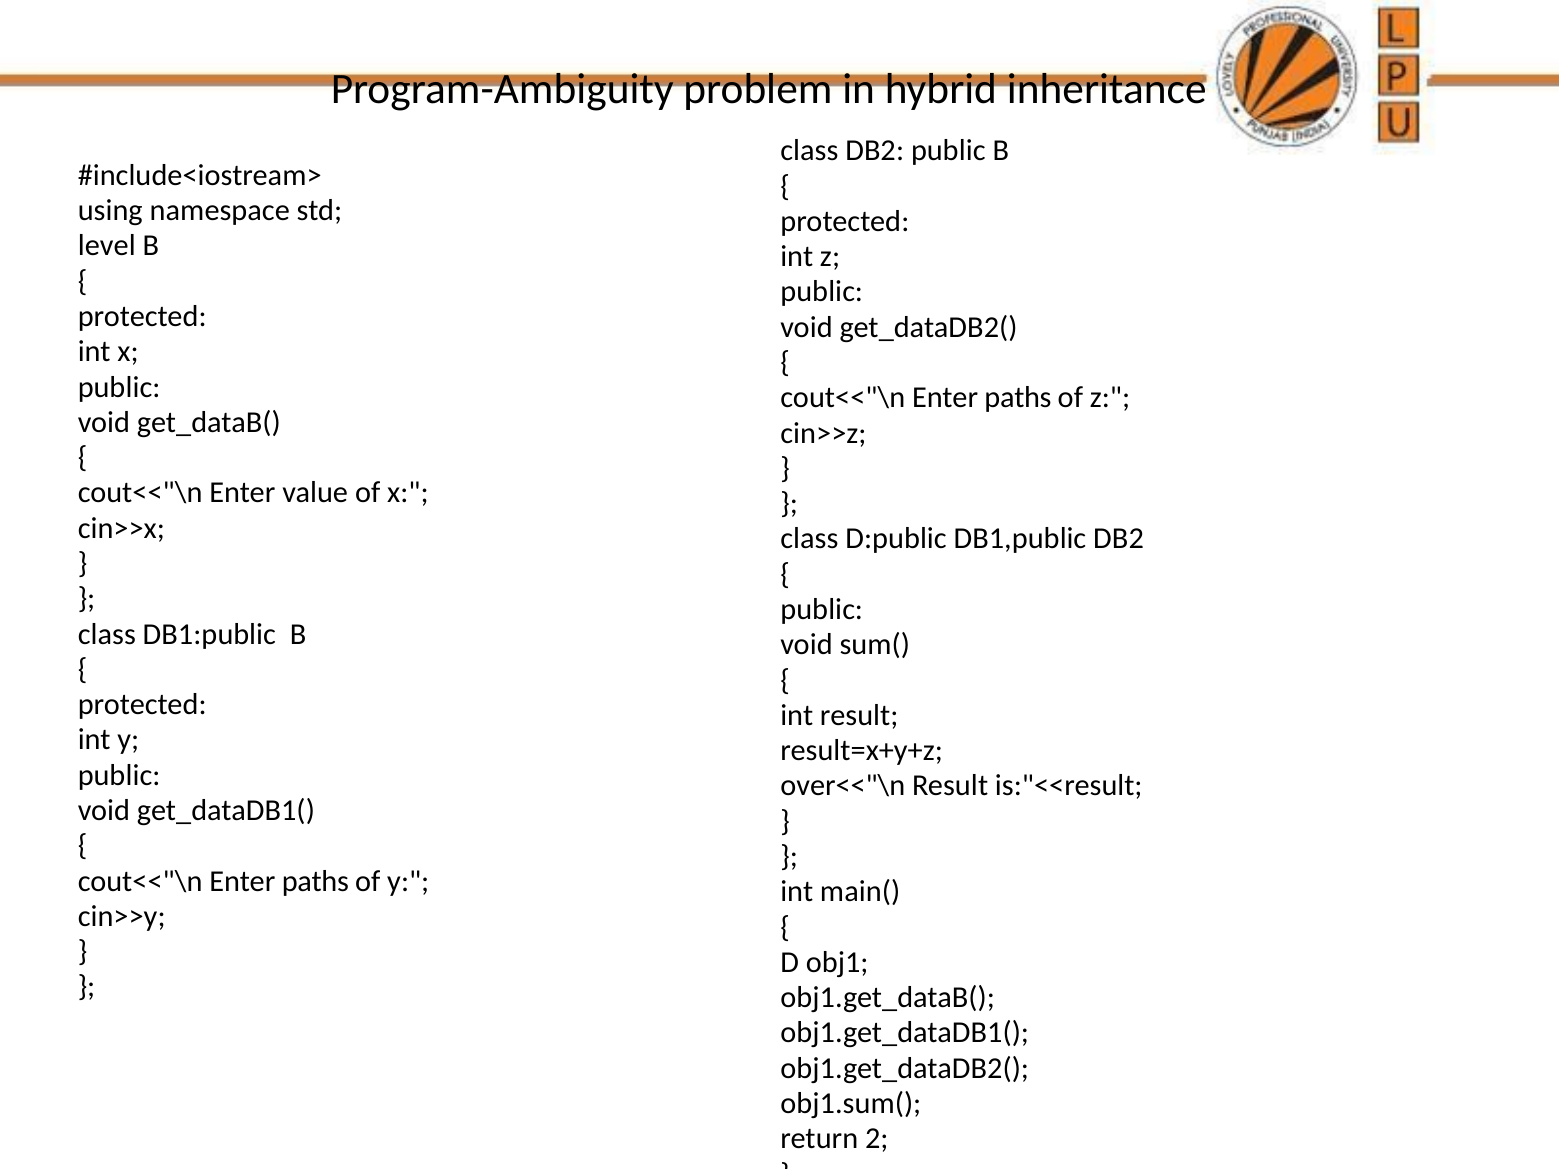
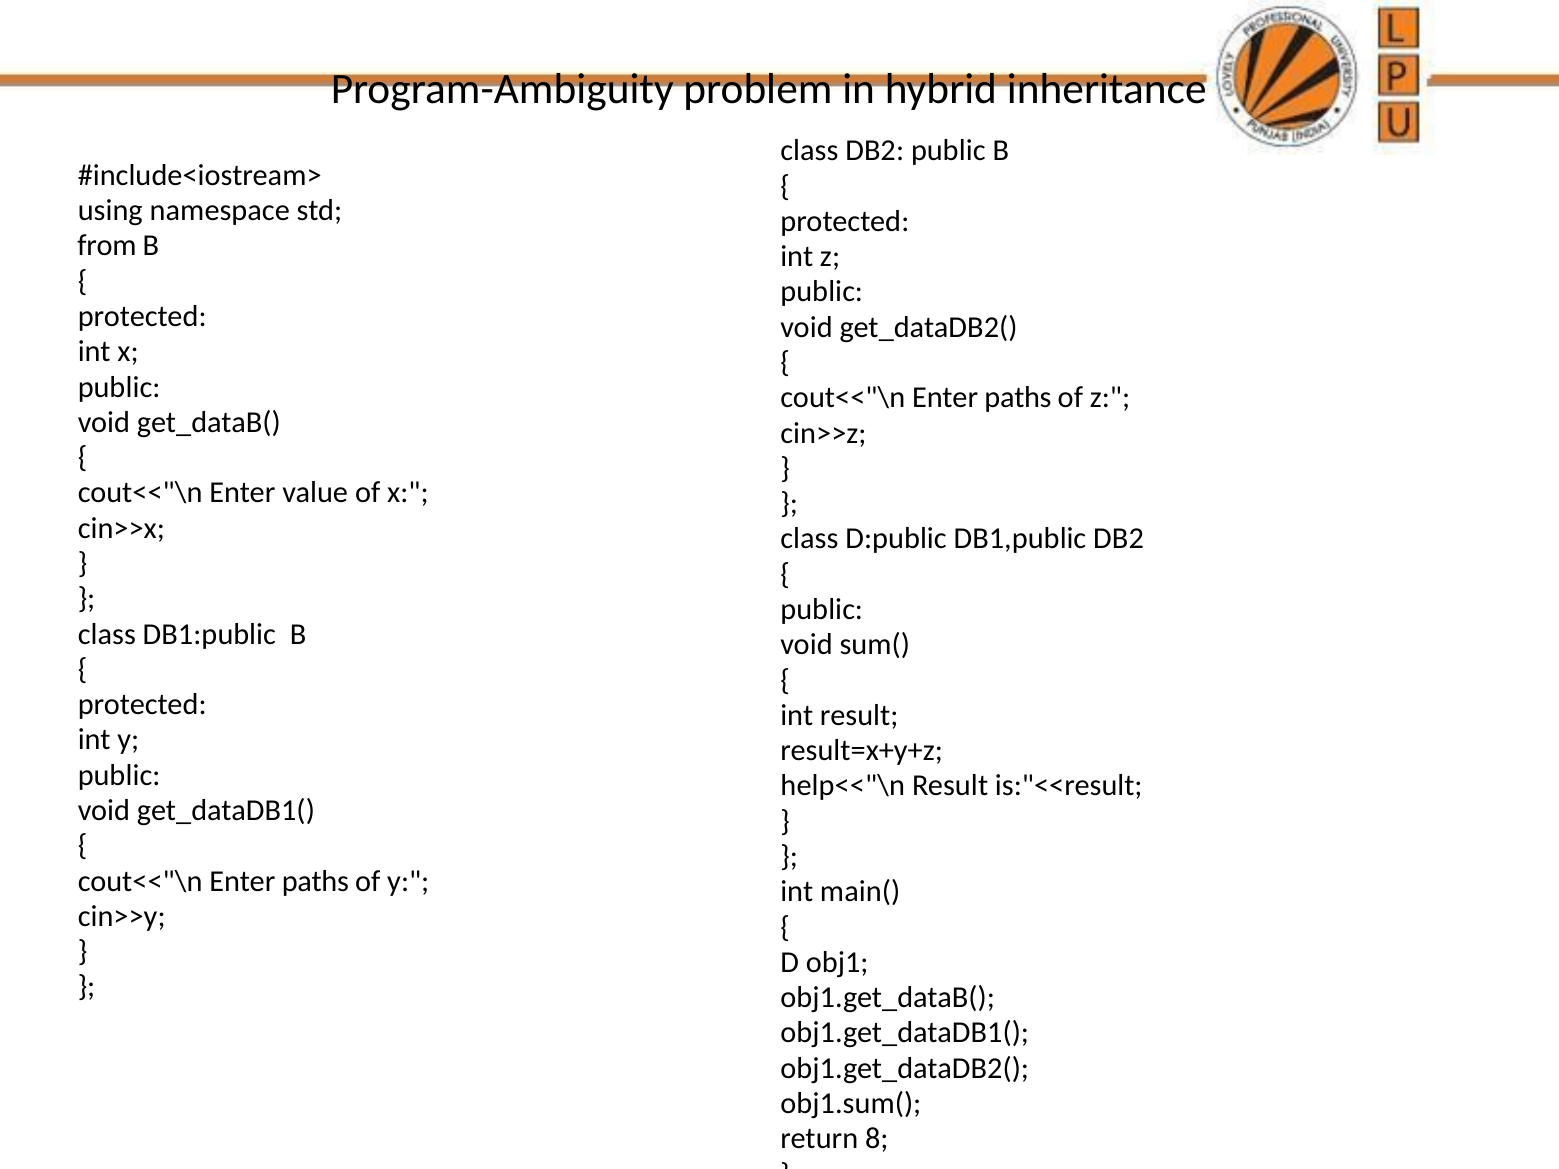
level: level -> from (107, 246)
over<<"\n: over<<"\n -> help<<"\n (843, 786)
2: 2 -> 8 (877, 1139)
